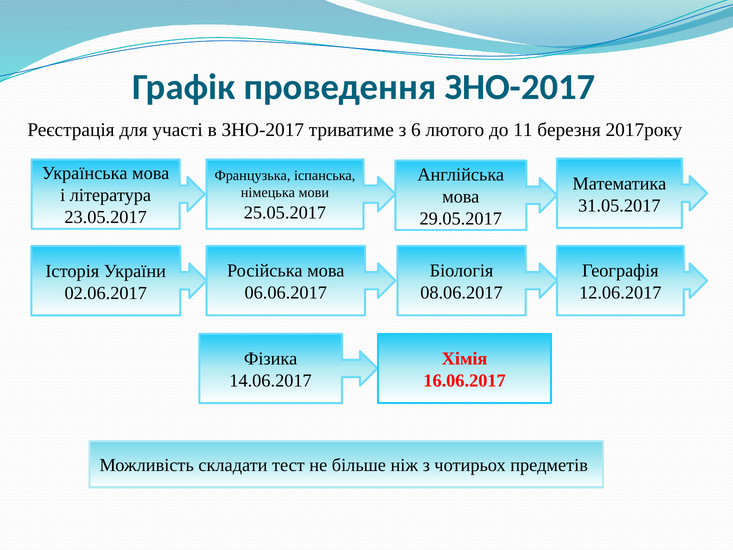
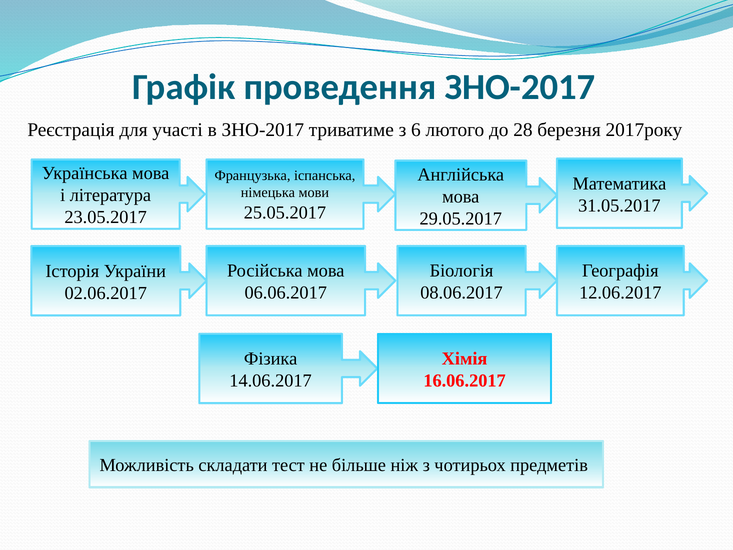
11: 11 -> 28 (523, 130)
